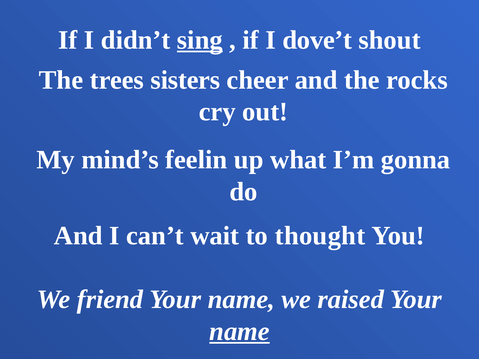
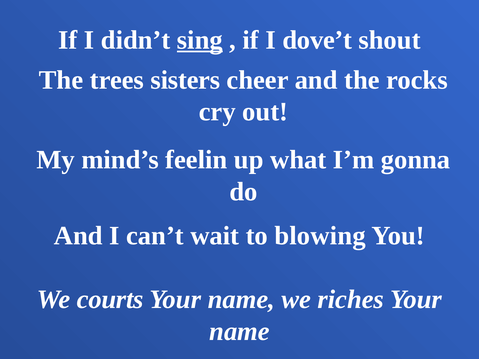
thought: thought -> blowing (320, 236)
friend: friend -> courts (110, 300)
raised: raised -> riches (351, 300)
name underline: present -> none (239, 332)
